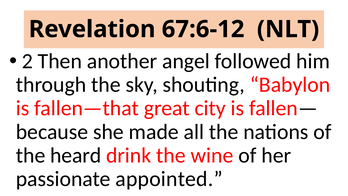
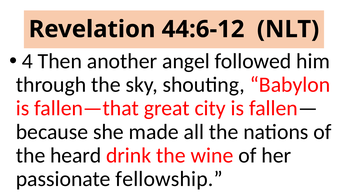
67:6-12: 67:6-12 -> 44:6-12 (203, 29)
2: 2 -> 4 (27, 61)
appointed: appointed -> fellowship (169, 179)
